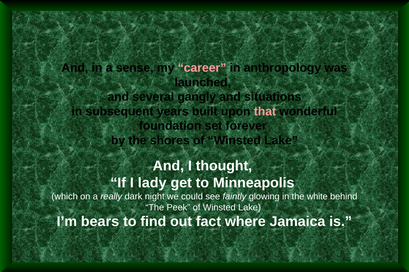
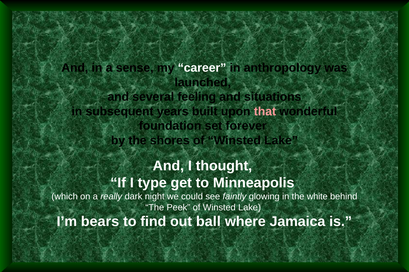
career colour: pink -> white (202, 68)
gangly: gangly -> feeling (197, 97)
lady: lady -> type (152, 183)
fact: fact -> ball (208, 222)
